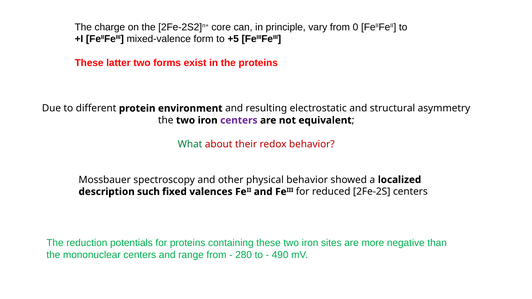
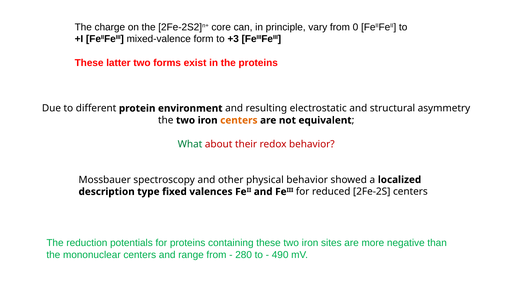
+5: +5 -> +3 (233, 39)
centers colour: purple -> orange (239, 120)
such: such -> type (148, 192)
